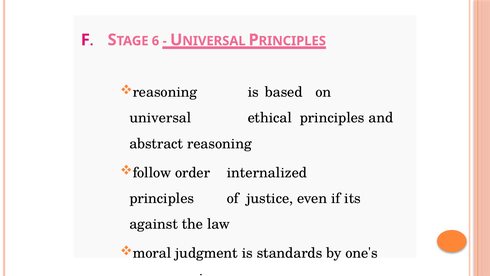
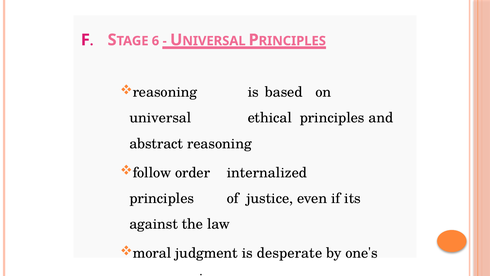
standards: standards -> desperate (289, 253)
